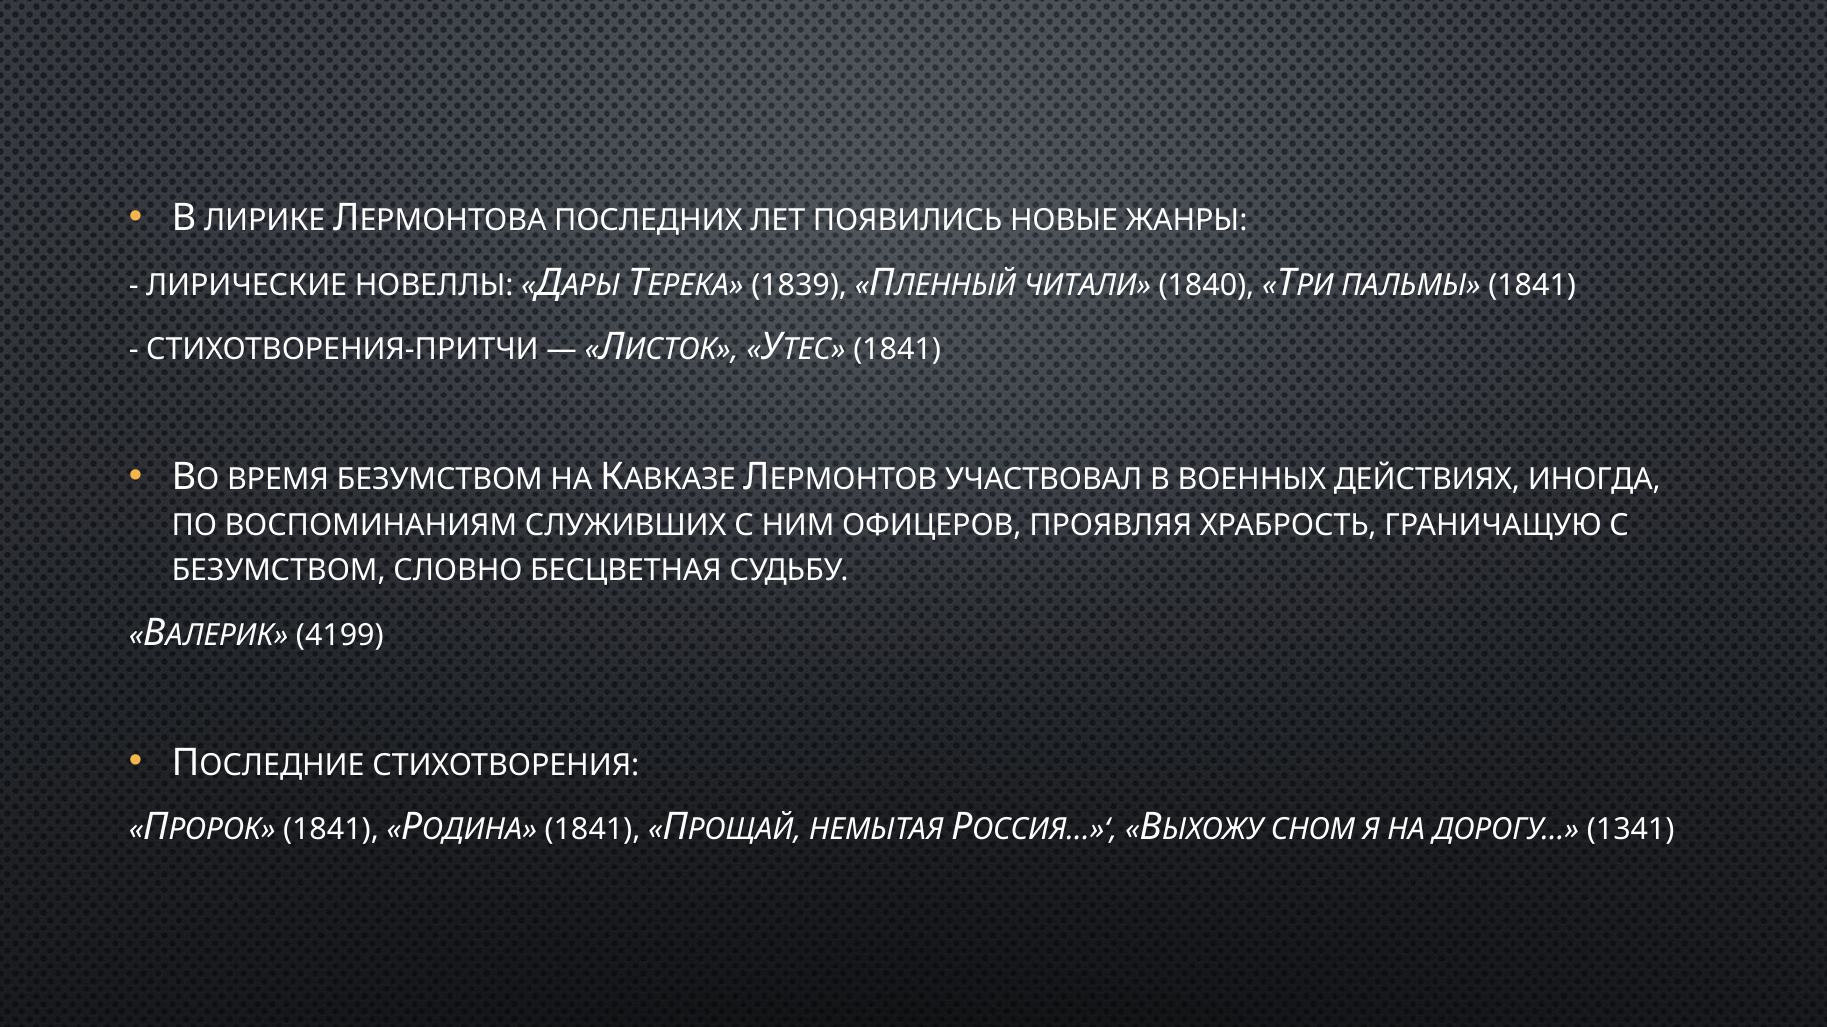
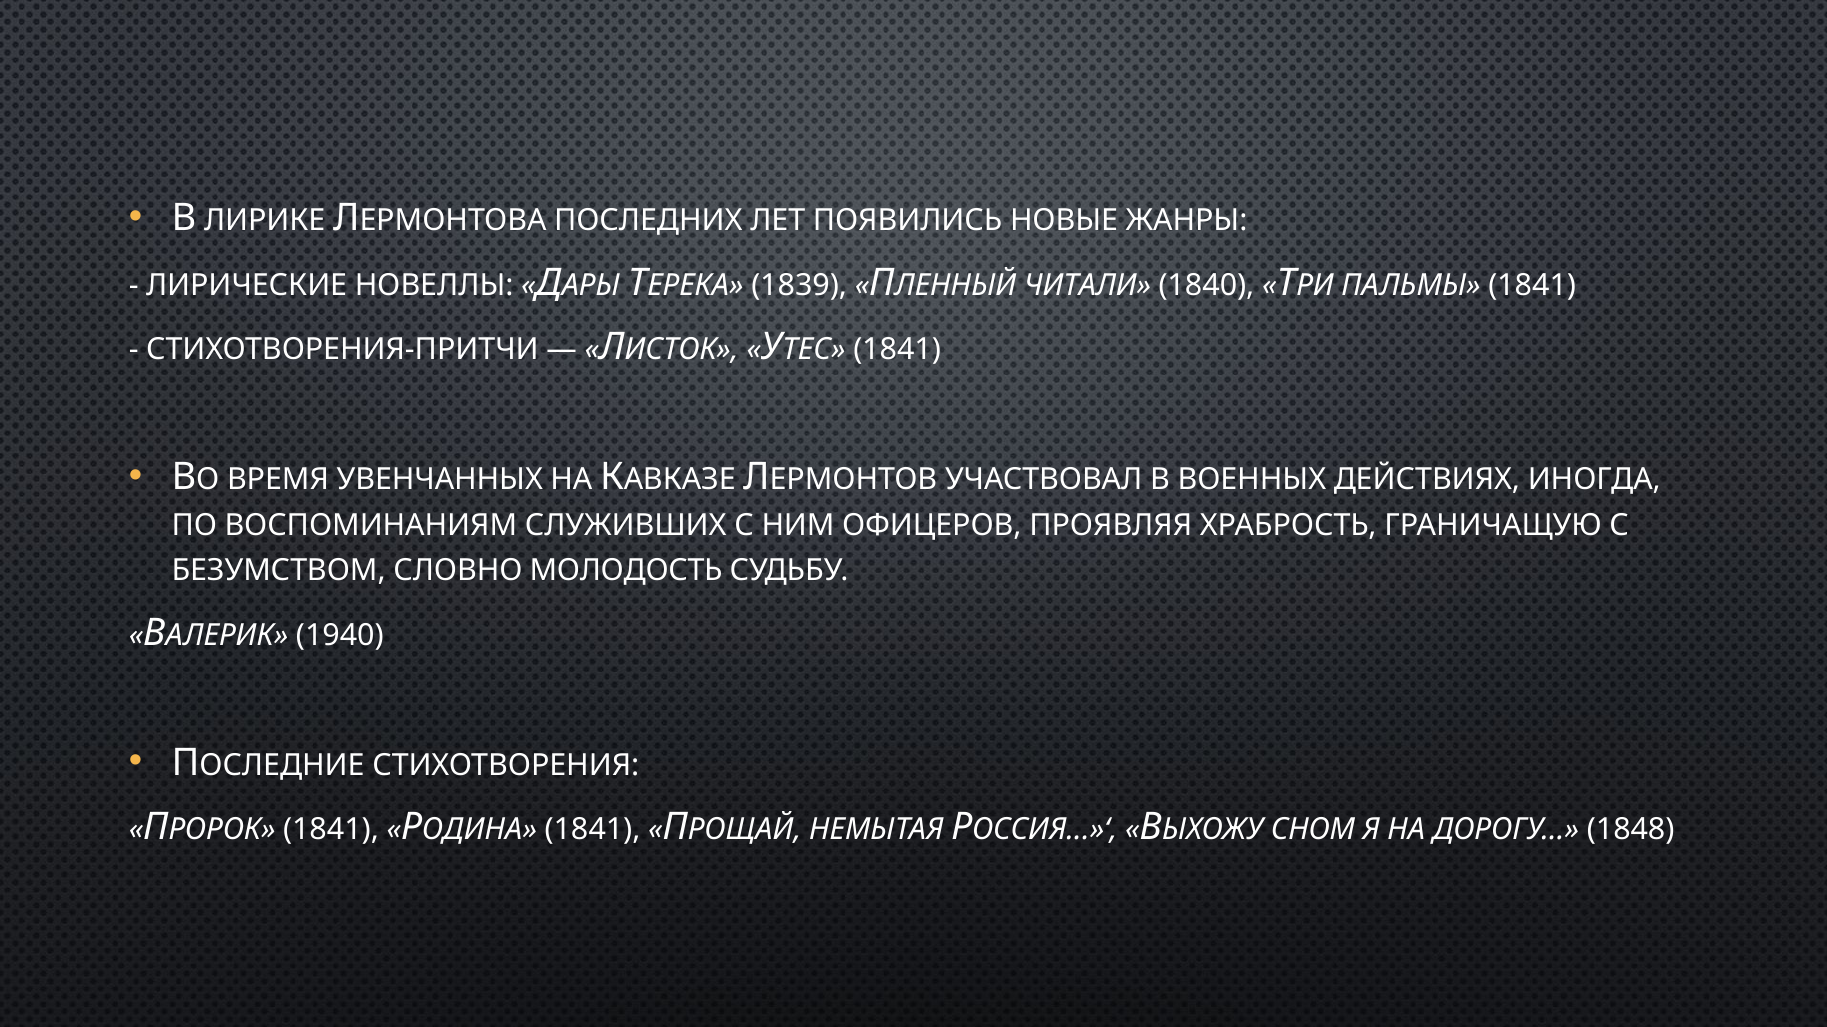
ВРЕМЯ БЕЗУМСТВОМ: БЕЗУМСТВОМ -> УВЕНЧАННЫХ (440, 480)
БЕСЦВЕТНАЯ: БЕСЦВЕТНАЯ -> МОЛОДОСТЬ (626, 571)
4199: 4199 -> 1940 (340, 636)
1341: 1341 -> 1848 (1631, 830)
